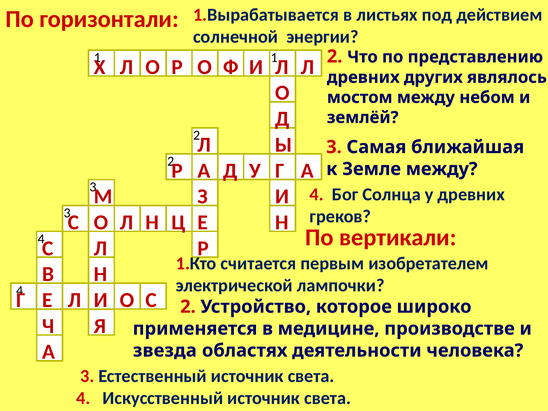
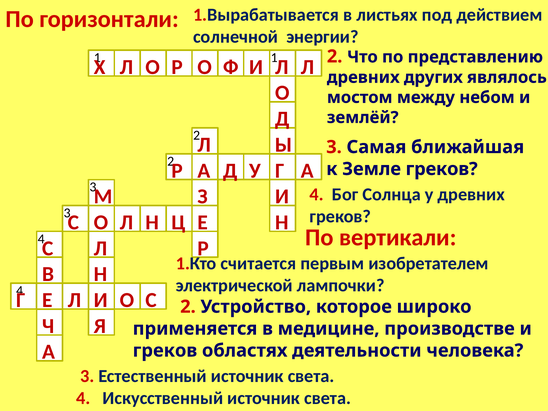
Земле между: между -> греков (442, 169)
звезда: звезда -> греков (165, 351)
